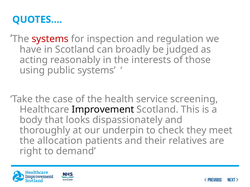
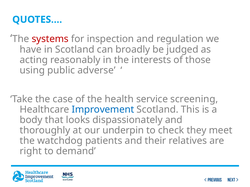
public systems: systems -> adverse (97, 70)
Improvement colour: black -> blue (103, 110)
allocation: allocation -> watchdog (60, 141)
